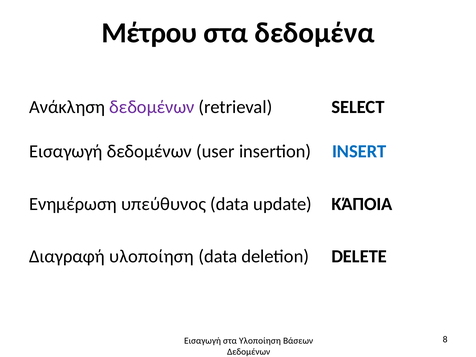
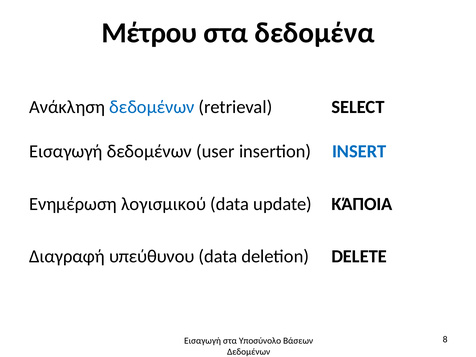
δεδομένων colour: purple -> blue (152, 107)
υπεύθυνος: υπεύθυνος -> λογισμικού (164, 204)
Διαγραφή υλοποίηση: υλοποίηση -> υπεύθυνου (152, 256)
στα Υλοποίηση: Υλοποίηση -> Υποσύνολο (260, 341)
